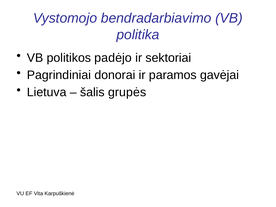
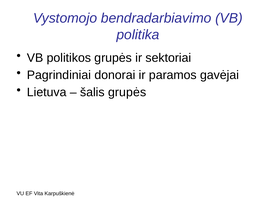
politikos padėjo: padėjo -> grupės (113, 58)
